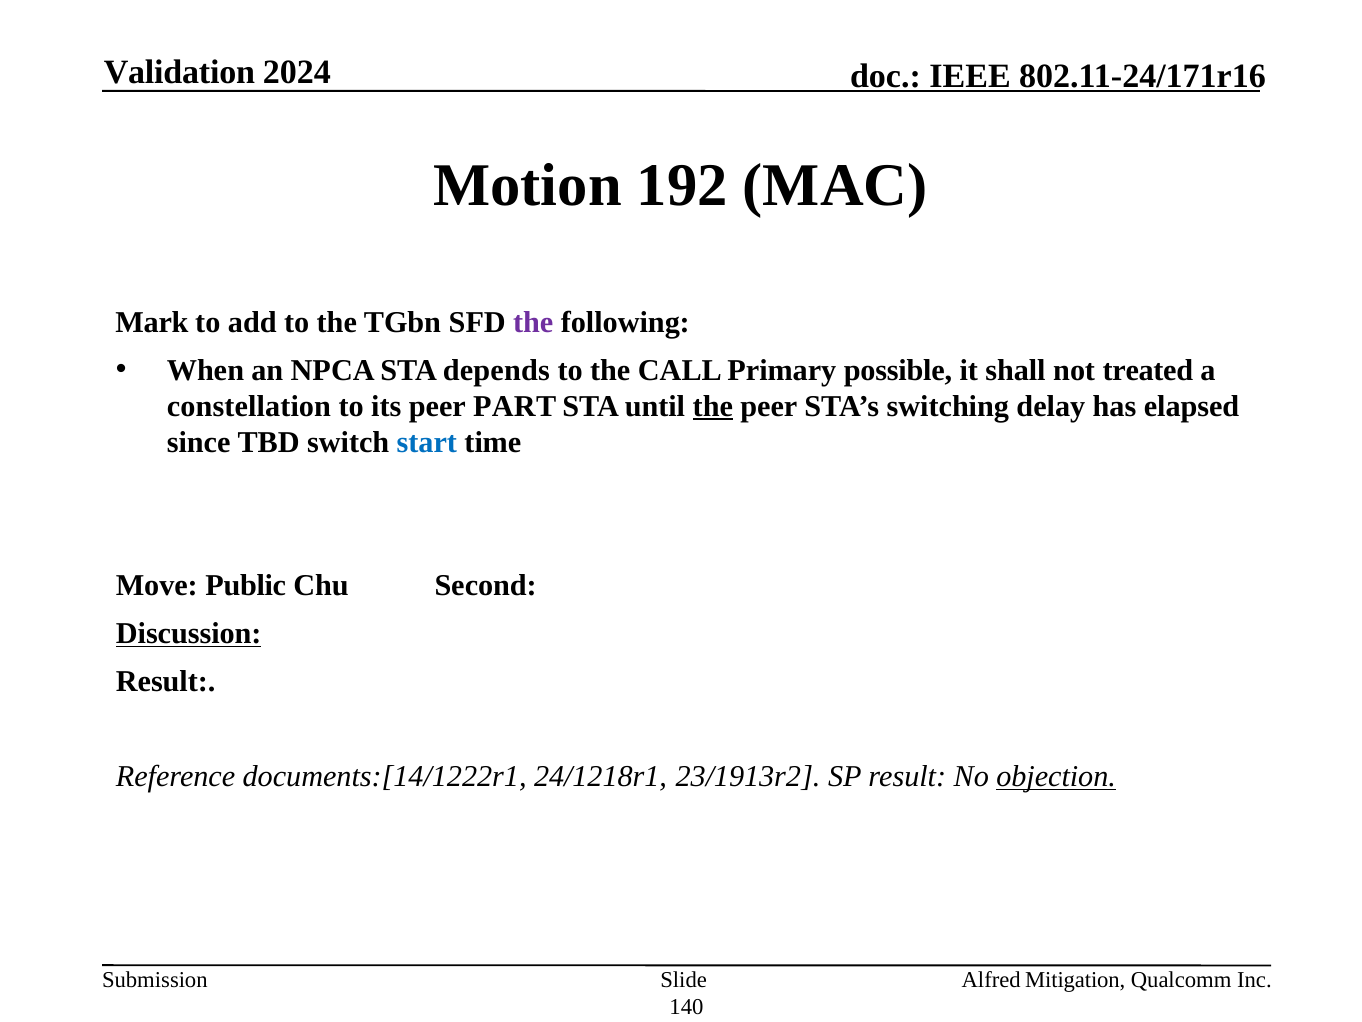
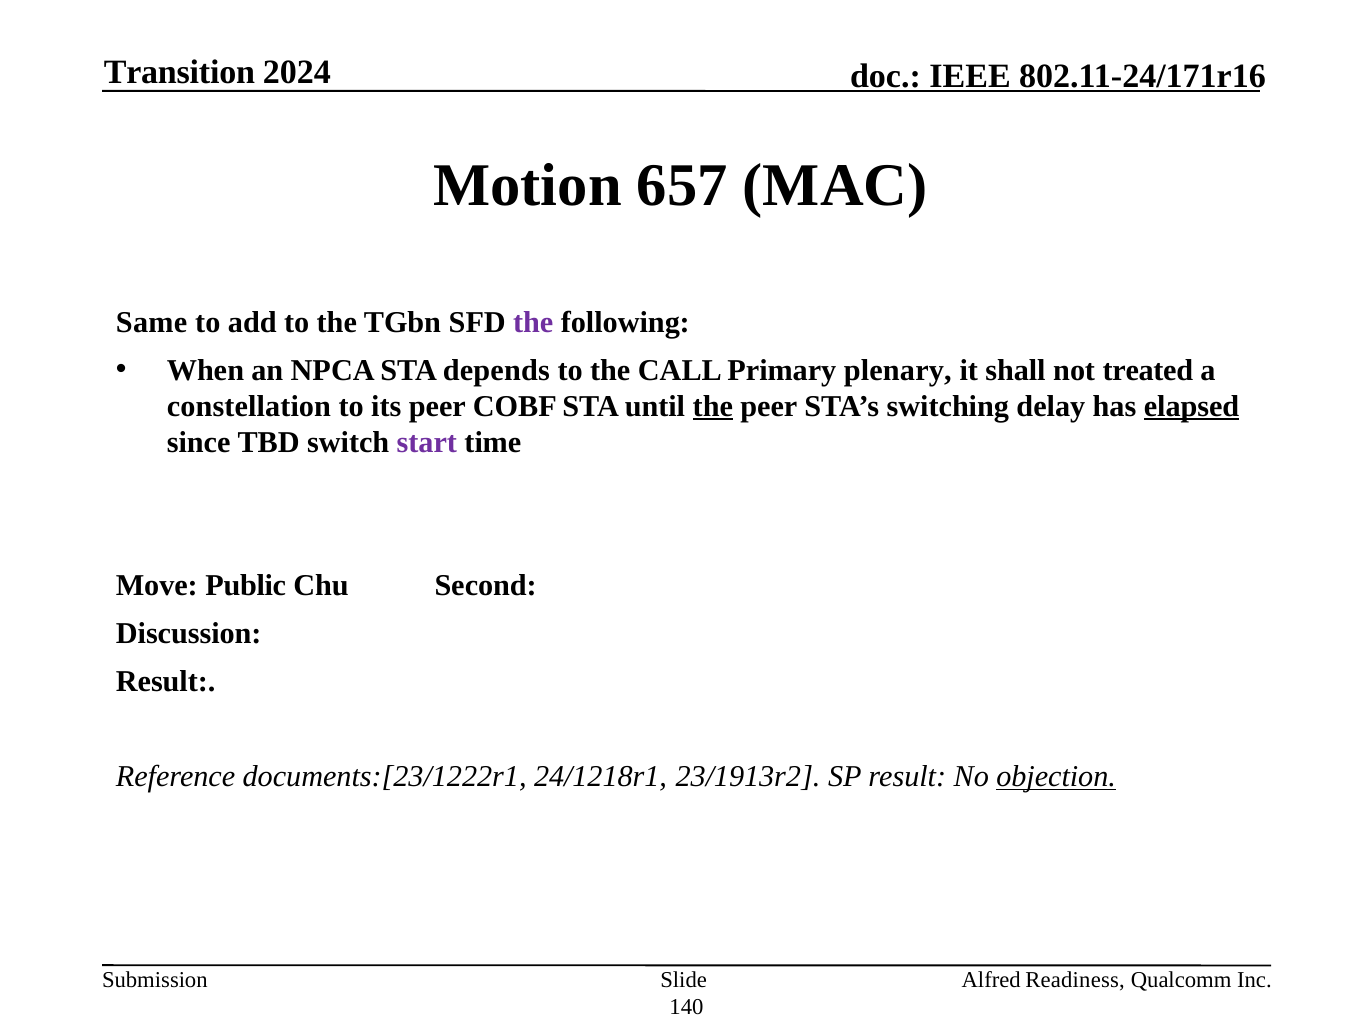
Validation: Validation -> Transition (179, 72)
192: 192 -> 657 (682, 186)
Mark: Mark -> Same (152, 322)
possible: possible -> plenary (898, 370)
PART: PART -> COBF (515, 406)
elapsed underline: none -> present (1192, 406)
start colour: blue -> purple (427, 442)
Discussion underline: present -> none (189, 633)
documents:[14/1222r1: documents:[14/1222r1 -> documents:[23/1222r1 (385, 776)
Mitigation: Mitigation -> Readiness (1075, 980)
